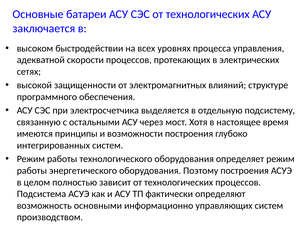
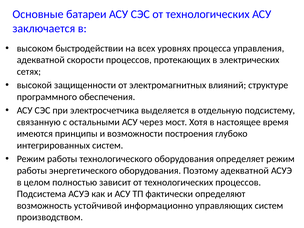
Поэтому построения: построения -> адекватной (245, 171)
основными: основными -> устойчивой (98, 206)
